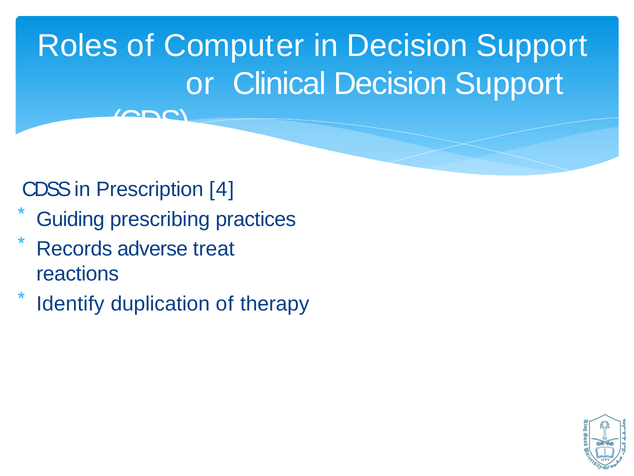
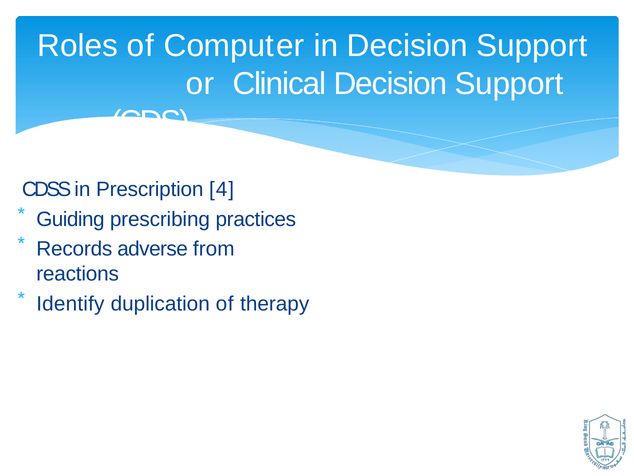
treat: treat -> from (214, 249)
